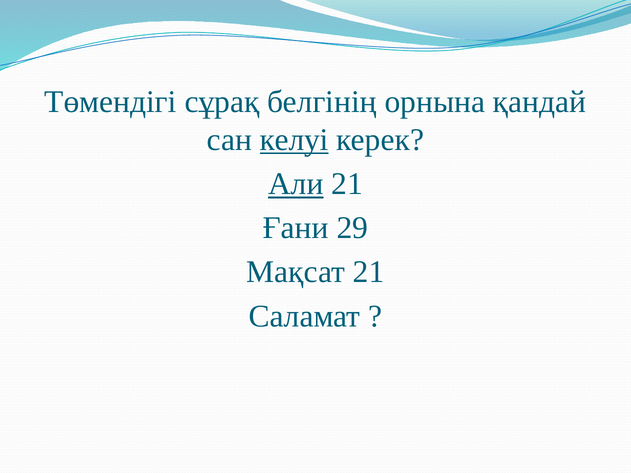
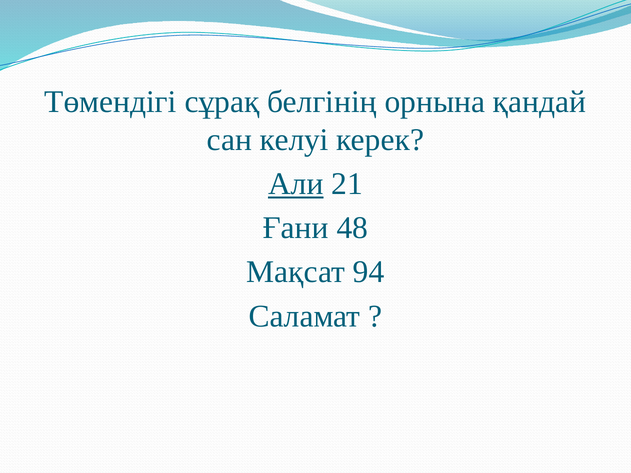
келуі underline: present -> none (294, 140)
29: 29 -> 48 (352, 228)
Мақсат 21: 21 -> 94 (369, 272)
